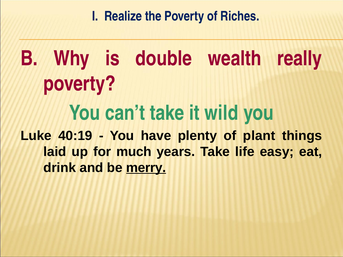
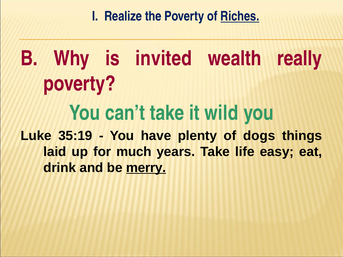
Riches underline: none -> present (240, 16)
double: double -> invited (164, 59)
40:19: 40:19 -> 35:19 (75, 136)
plant: plant -> dogs (259, 136)
